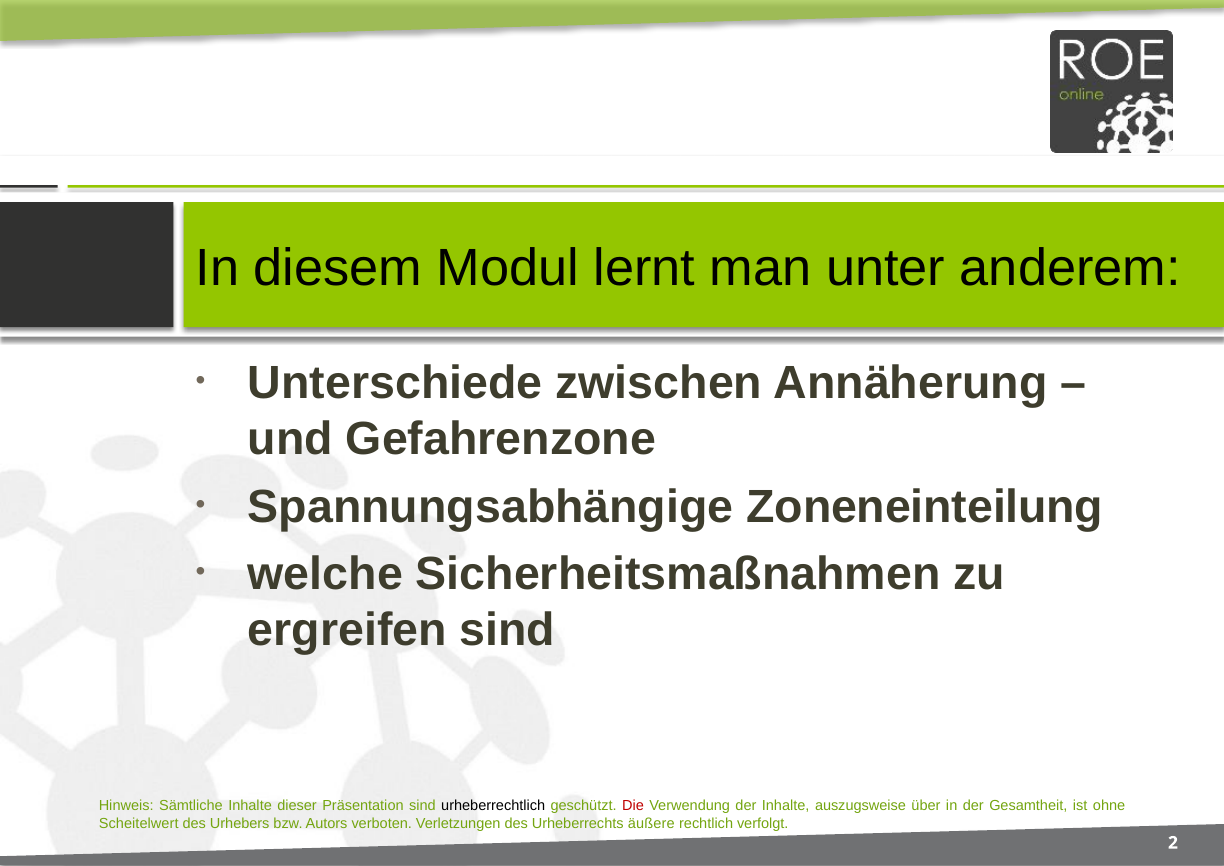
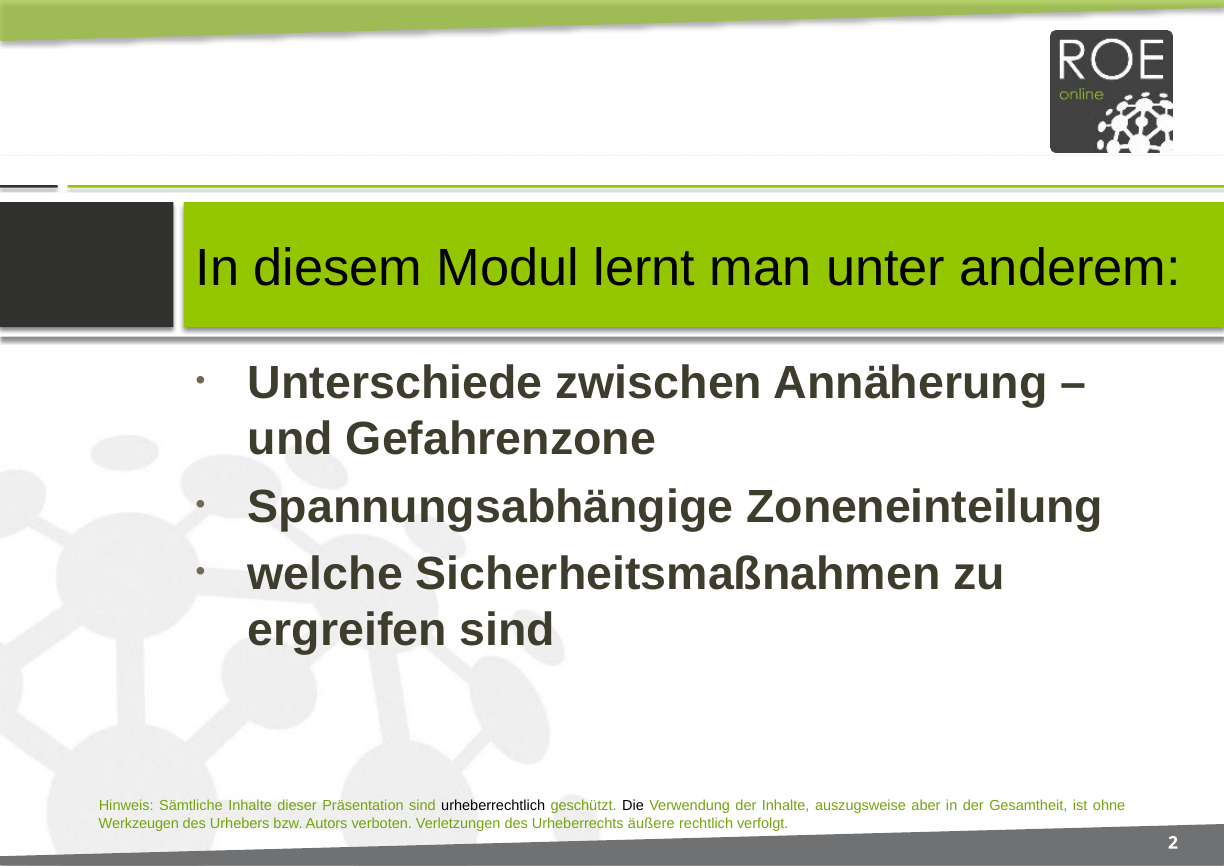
Die colour: red -> black (633, 806)
über: über -> aber (926, 806)
Scheitelwert: Scheitelwert -> Werkzeugen (139, 823)
